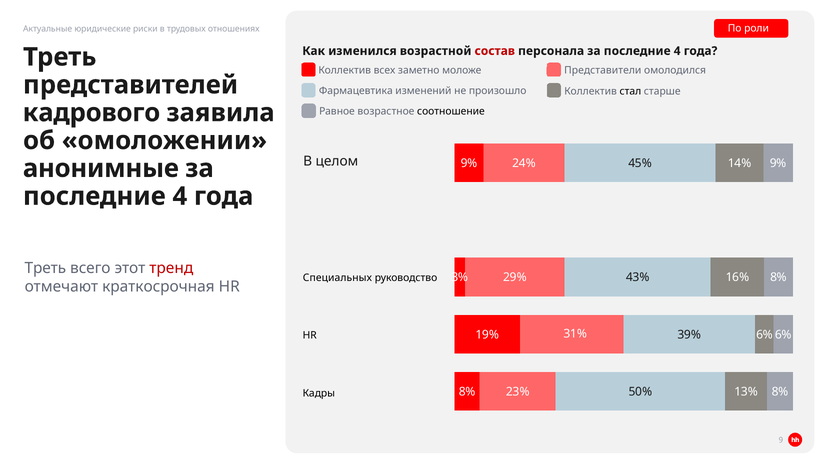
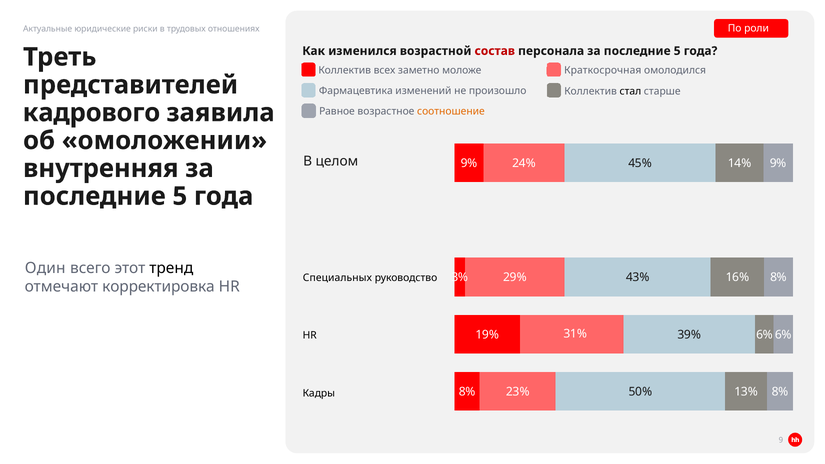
персонала за последние 4: 4 -> 5 (677, 51)
Представители: Представители -> Краткосрочная (603, 70)
соотношение colour: black -> orange (451, 112)
анонимные: анонимные -> внутренняя (101, 168)
4: 4 -> 5 (180, 196)
Треть: Треть -> Один (45, 268)
тренд colour: red -> black (171, 268)
краткосрочная: краткосрочная -> корректировка (158, 287)
